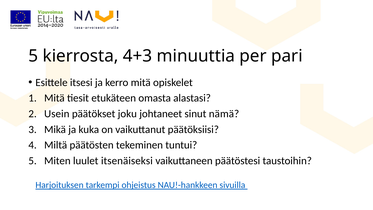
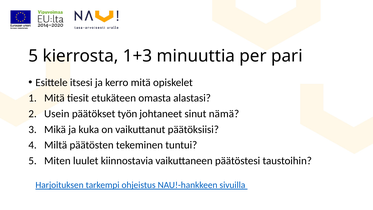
4+3: 4+3 -> 1+3 (138, 56)
joku: joku -> työn (127, 114)
itsenäiseksi: itsenäiseksi -> kiinnostavia (127, 161)
